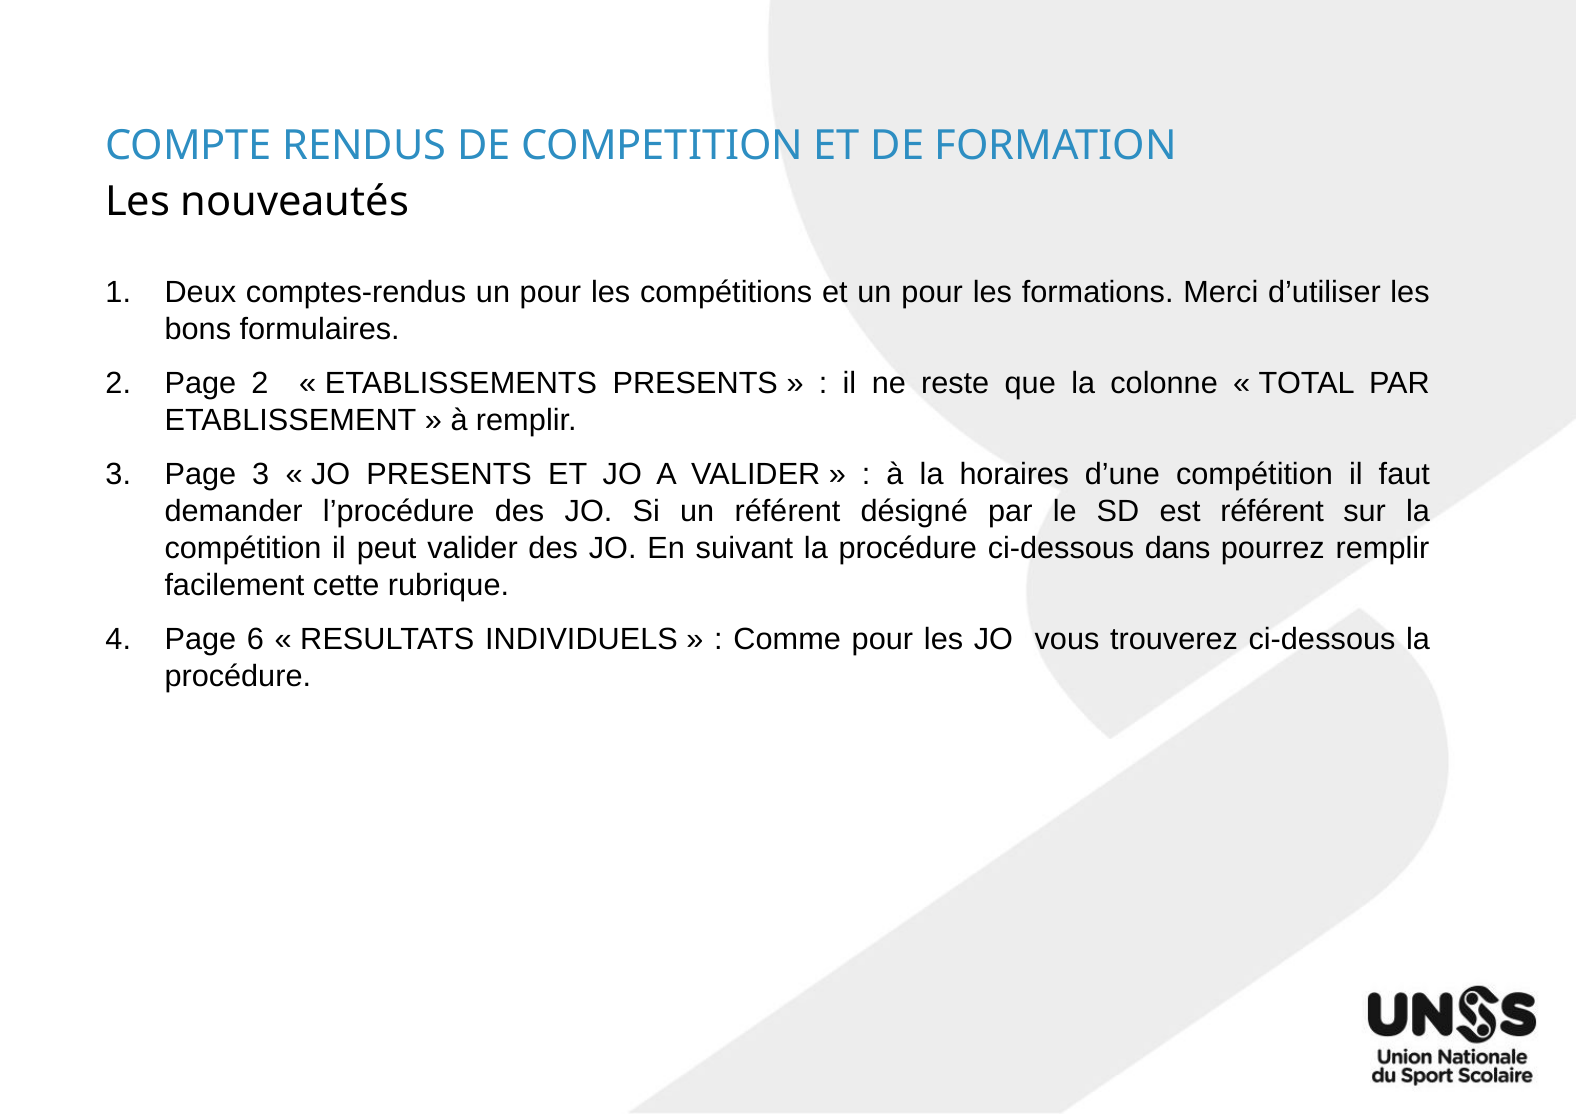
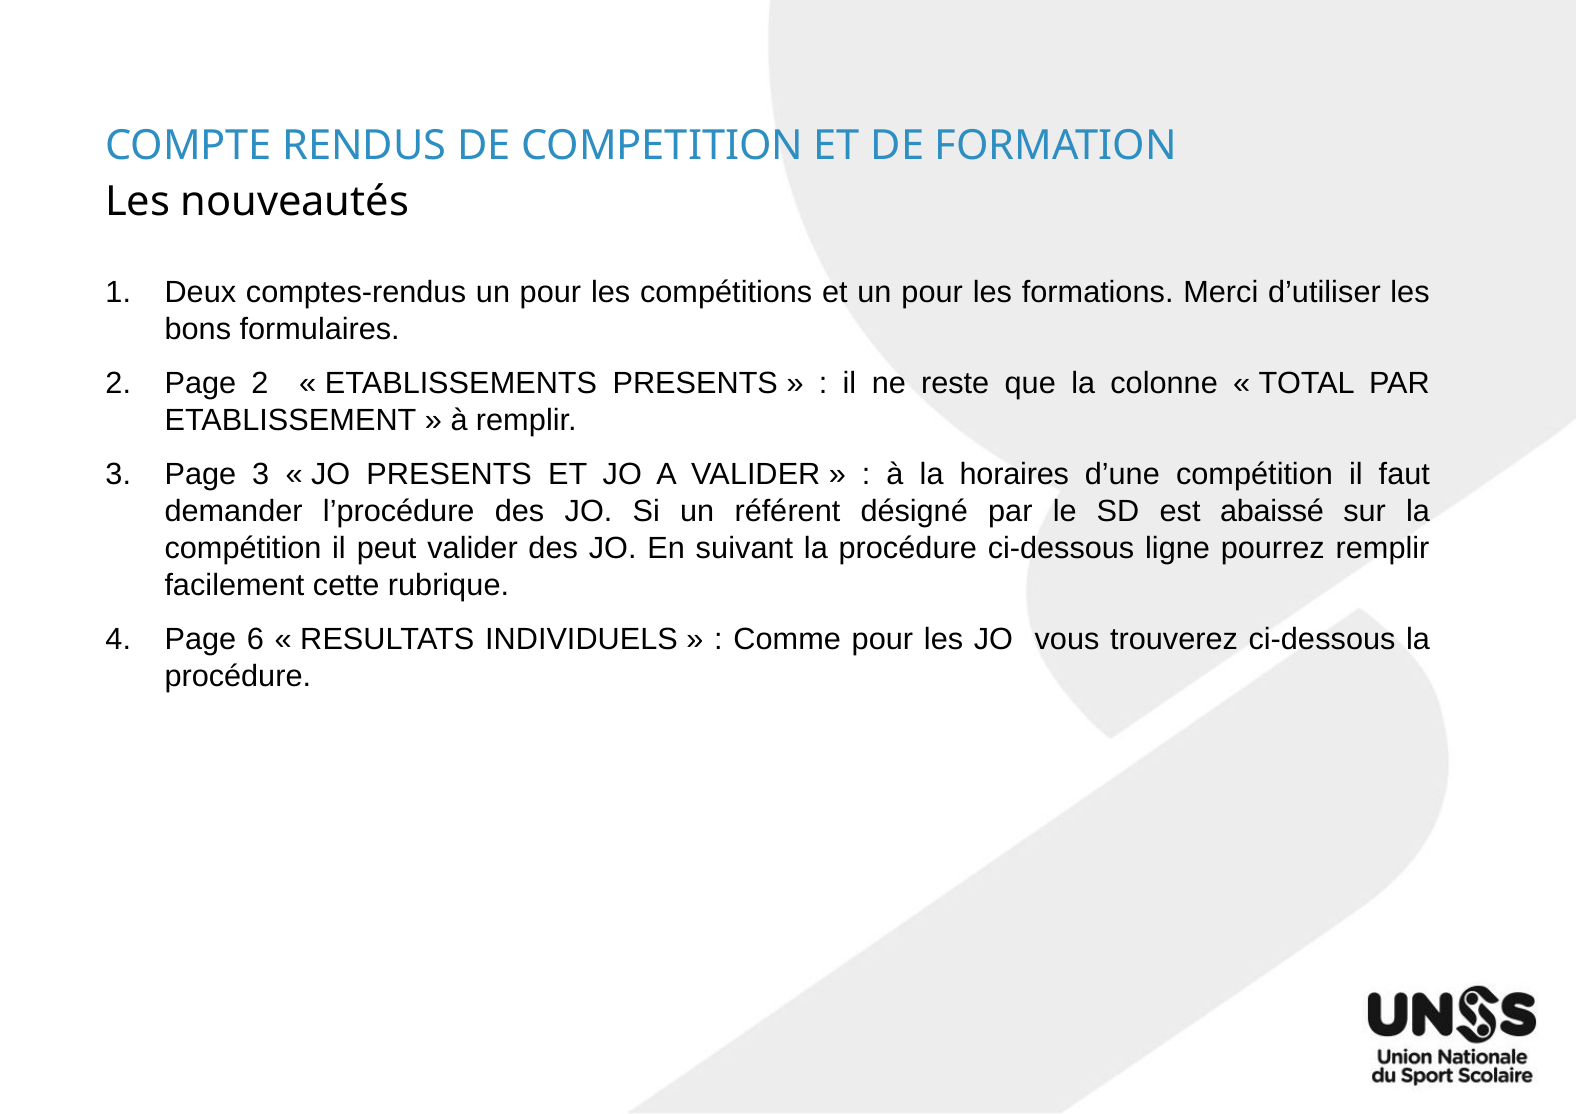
est référent: référent -> abaissé (1272, 511)
dans: dans -> ligne (1178, 548)
